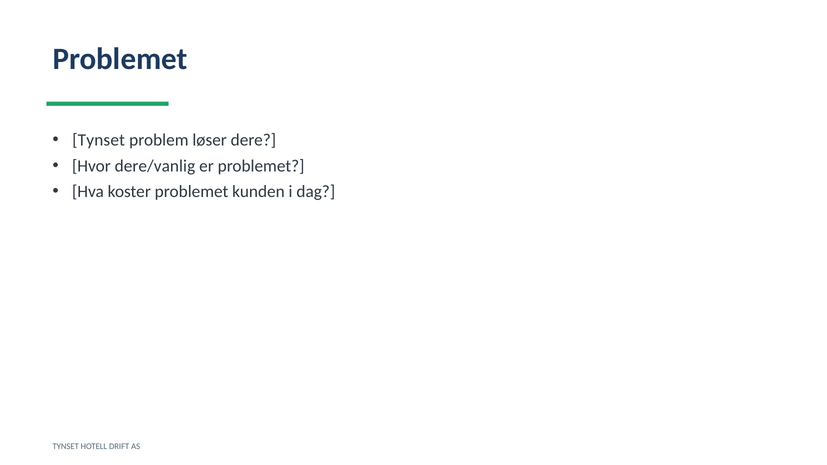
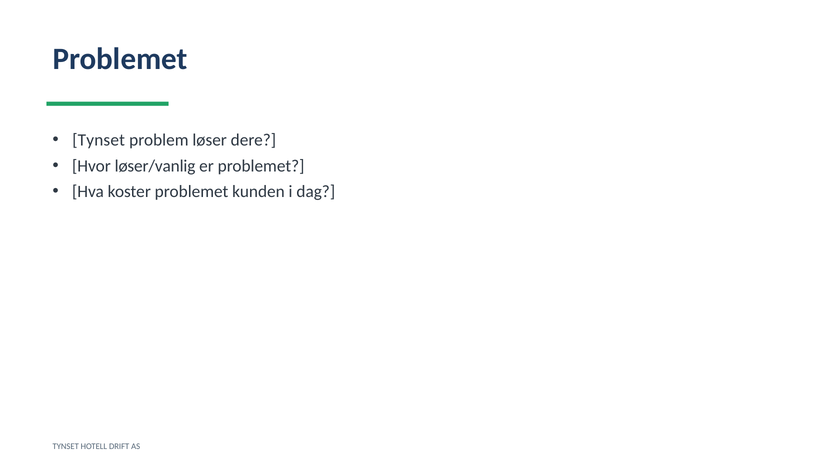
dere/vanlig: dere/vanlig -> løser/vanlig (155, 166)
